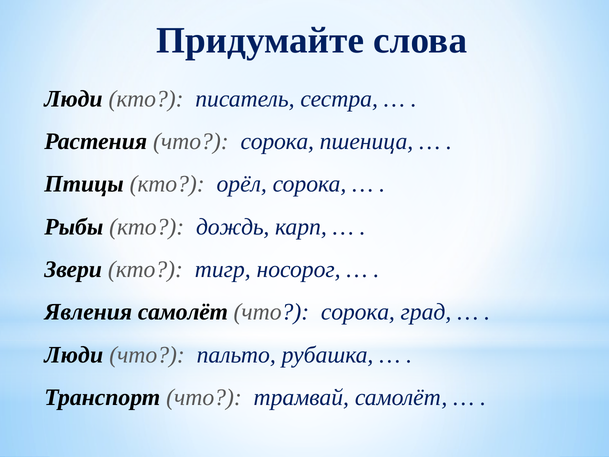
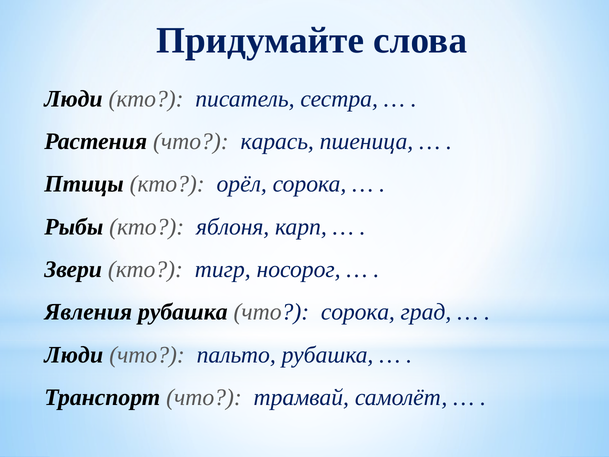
Растения что сорока: сорока -> карась (277, 141)
дождь: дождь -> яблоня (233, 227)
Явления самолёт: самолёт -> рубашка (183, 312)
